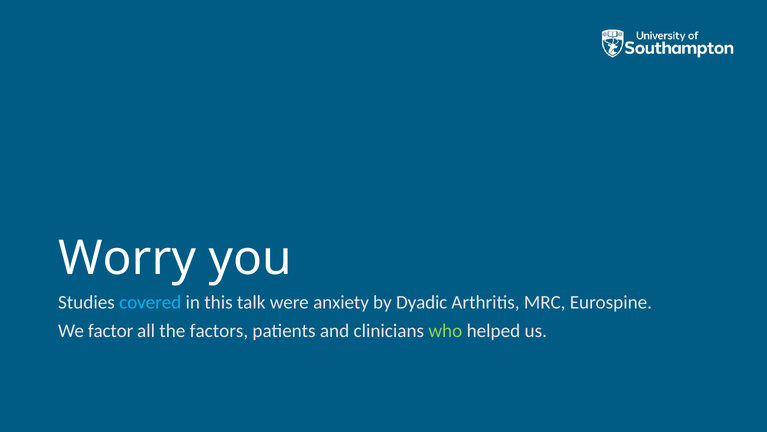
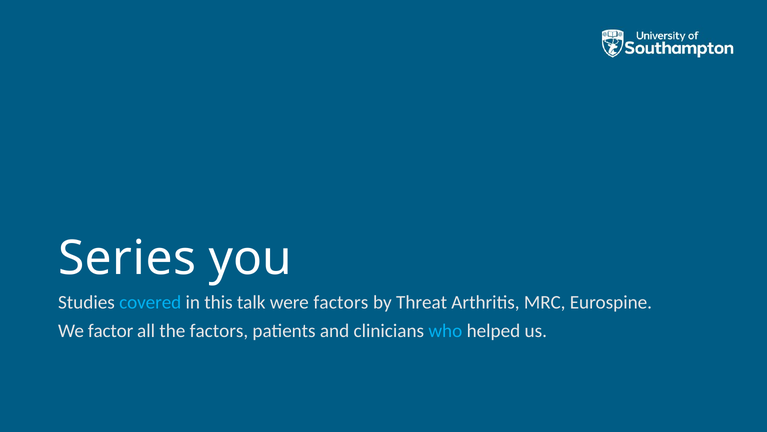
Worry: Worry -> Series (127, 258)
were anxiety: anxiety -> factors (341, 302)
Dyadic: Dyadic -> Threat (422, 302)
who colour: light green -> light blue (445, 331)
